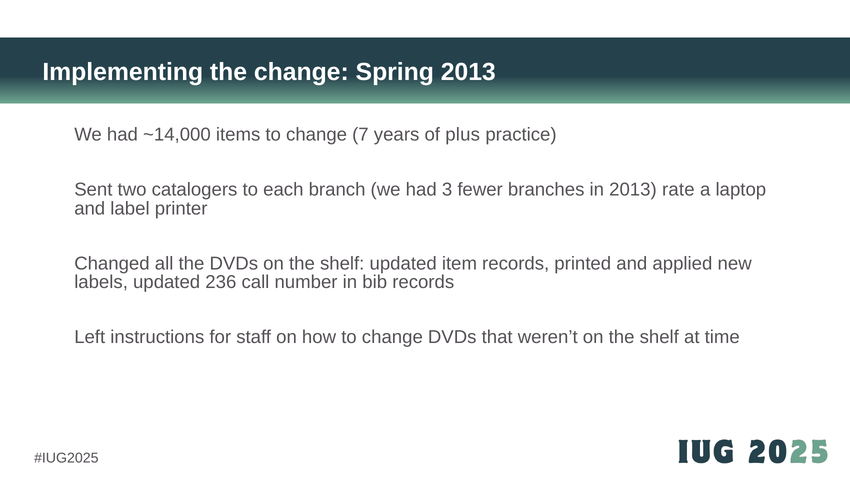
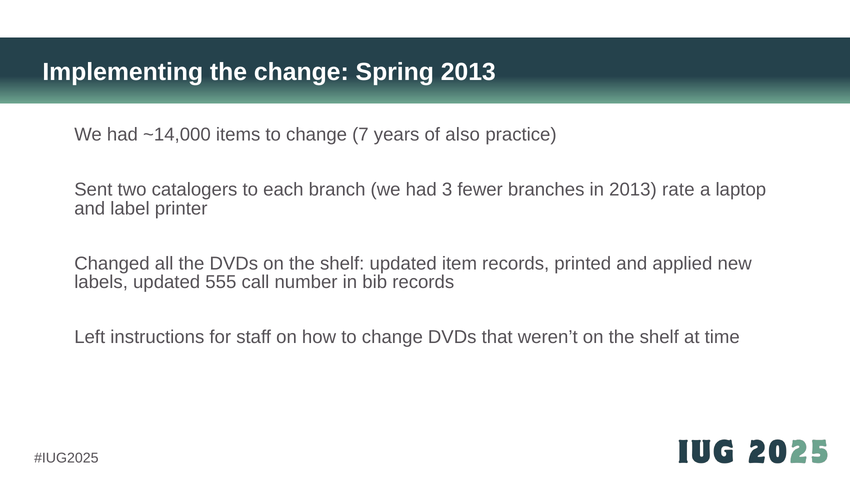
plus: plus -> also (463, 135)
236: 236 -> 555 (221, 282)
